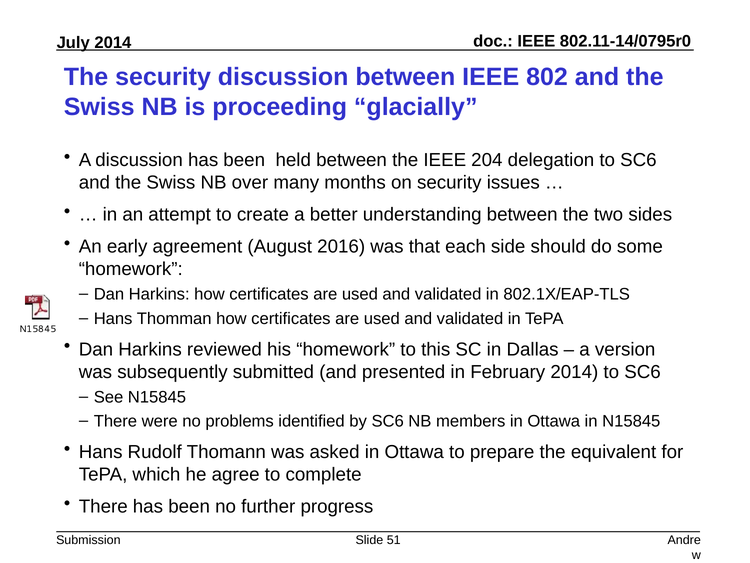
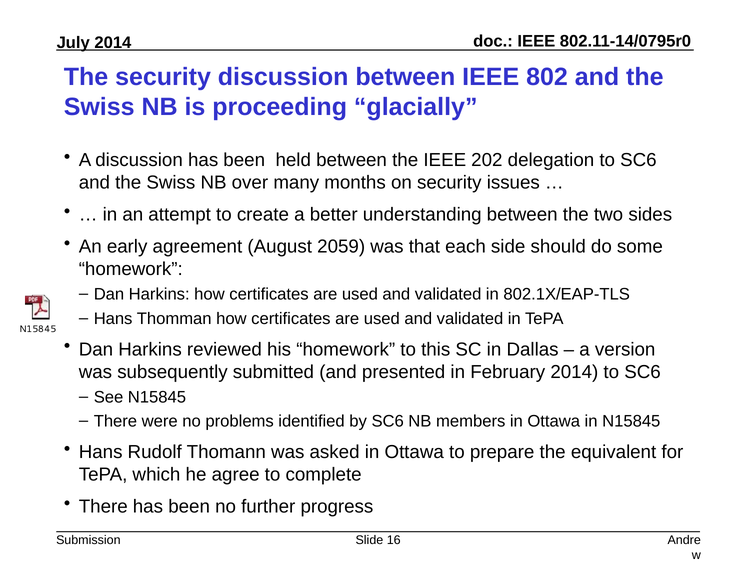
204: 204 -> 202 (487, 160)
2016: 2016 -> 2059 (341, 246)
51: 51 -> 16 (394, 539)
